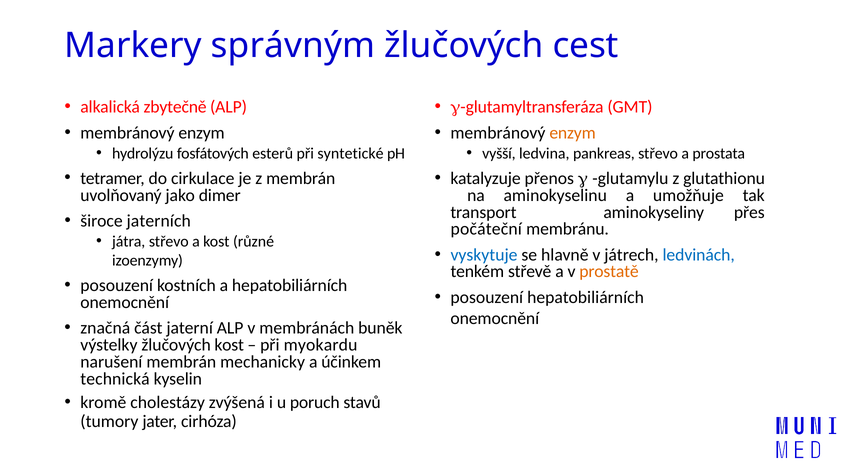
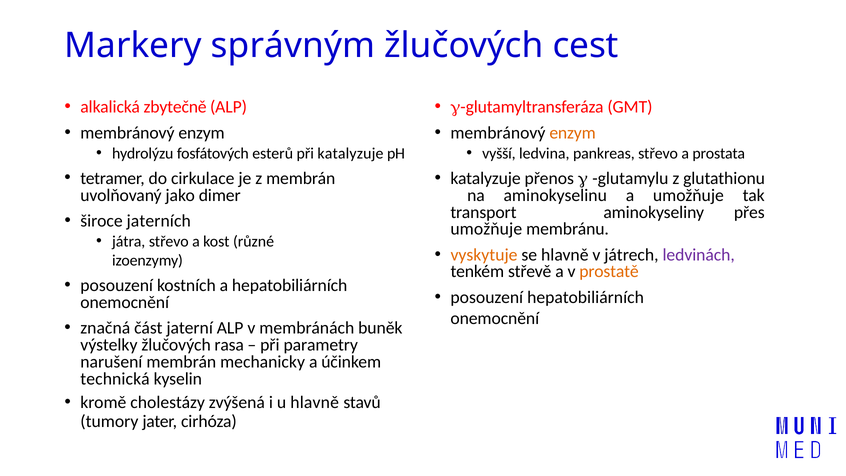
při syntetické: syntetické -> katalyzuje (350, 153)
počáteční: počáteční -> umožňuje (486, 229)
vyskytuje colour: blue -> orange (484, 255)
ledvinách colour: blue -> purple (699, 255)
žlučových kost: kost -> rasa (229, 345)
myokardu: myokardu -> parametry (321, 345)
u poruch: poruch -> hlavně (315, 402)
